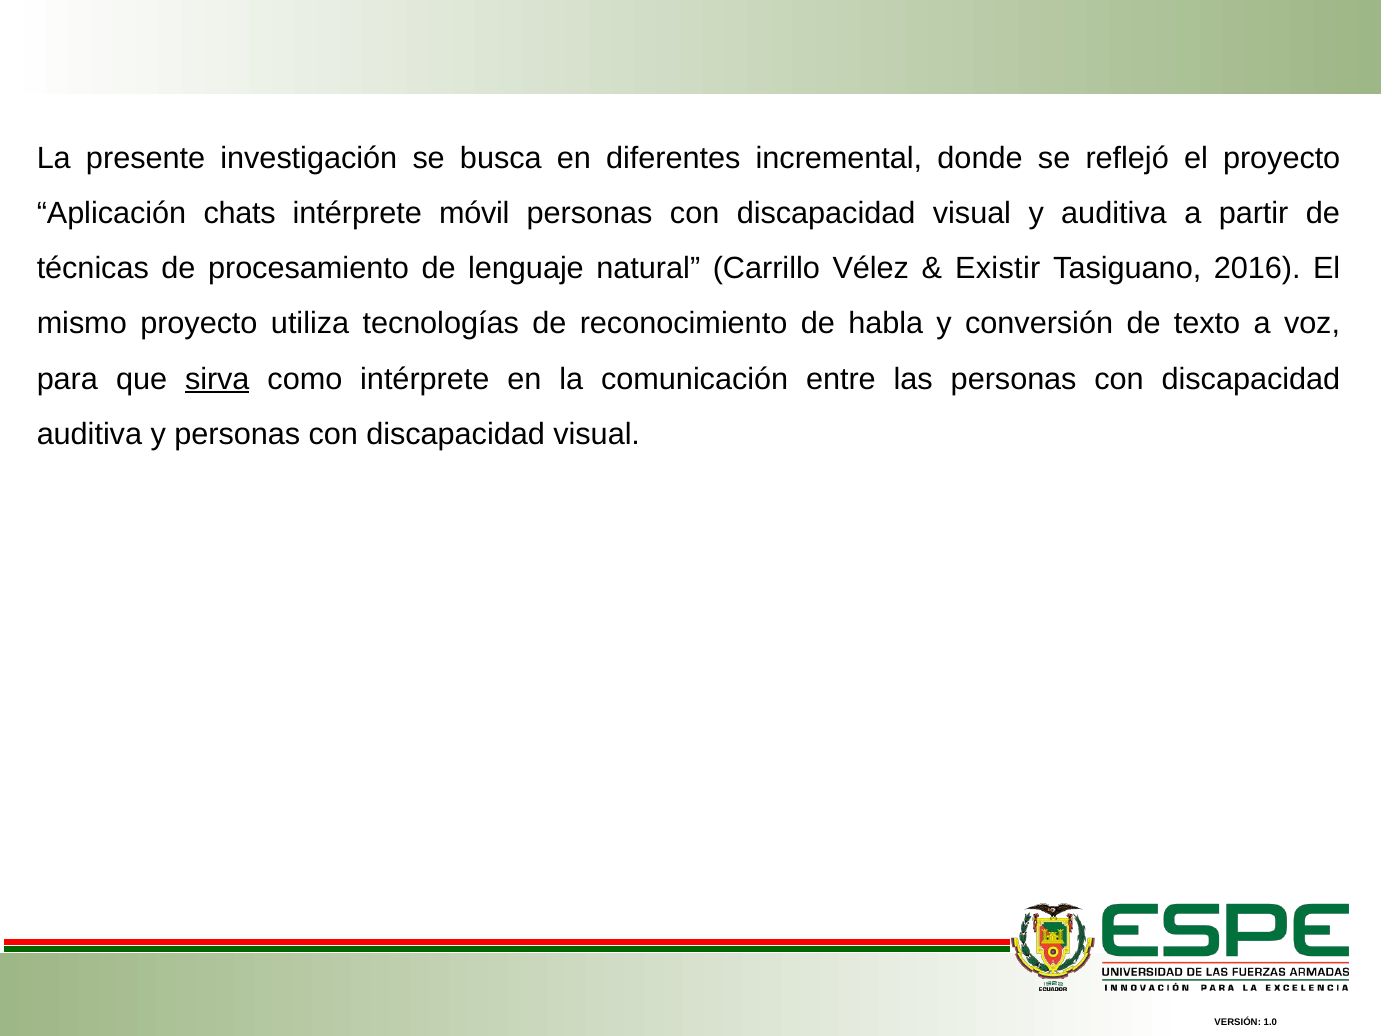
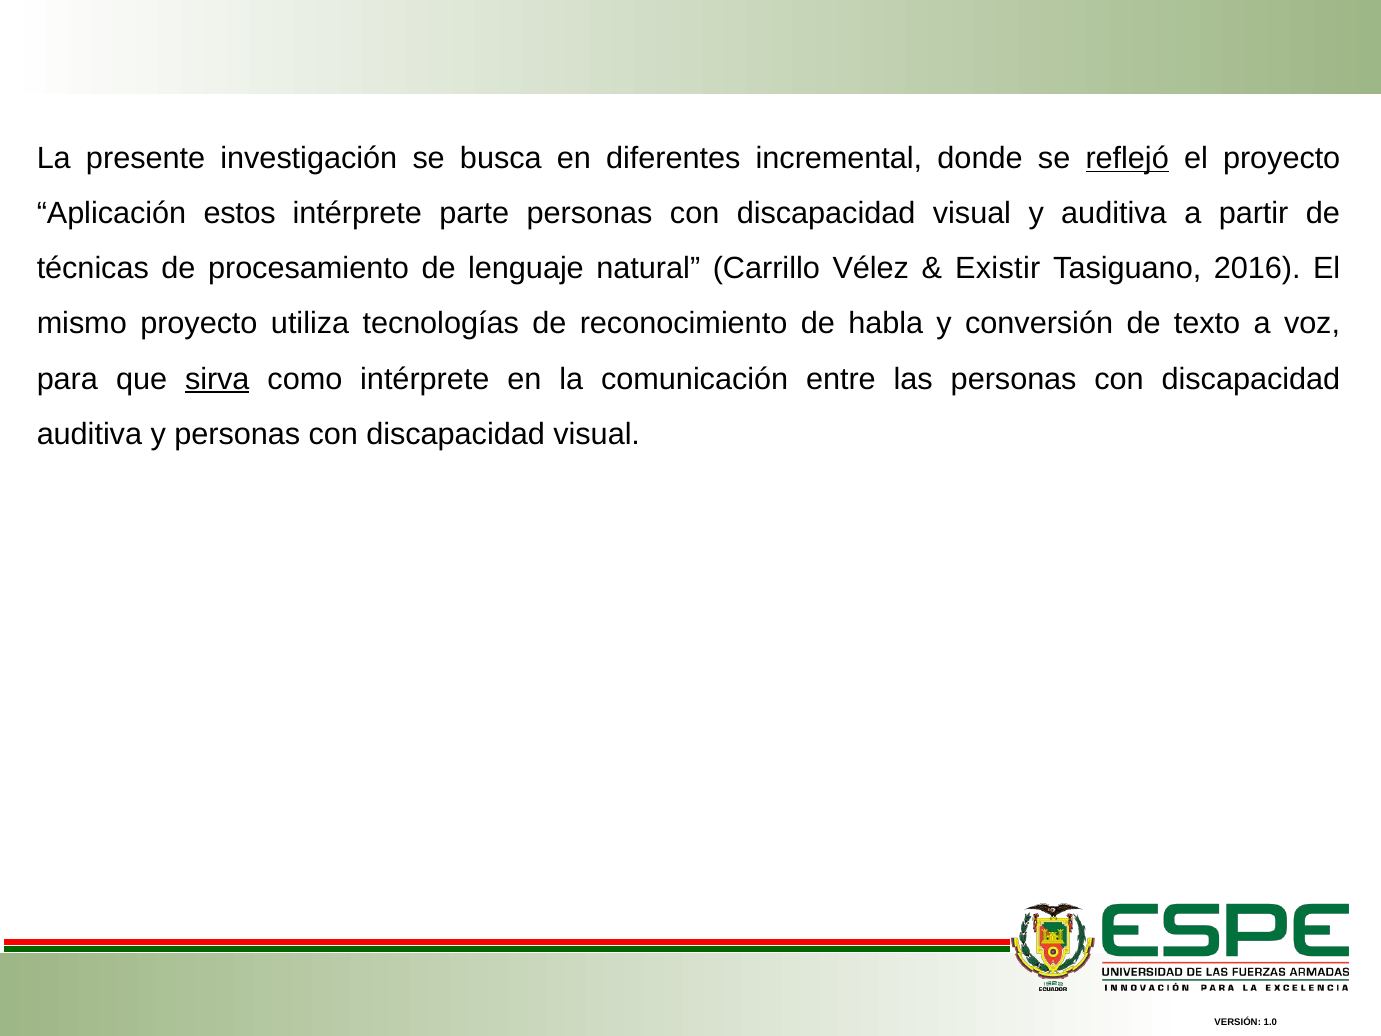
reflejó underline: none -> present (1127, 158)
chats: chats -> estos (240, 213)
móvil: móvil -> parte (474, 213)
